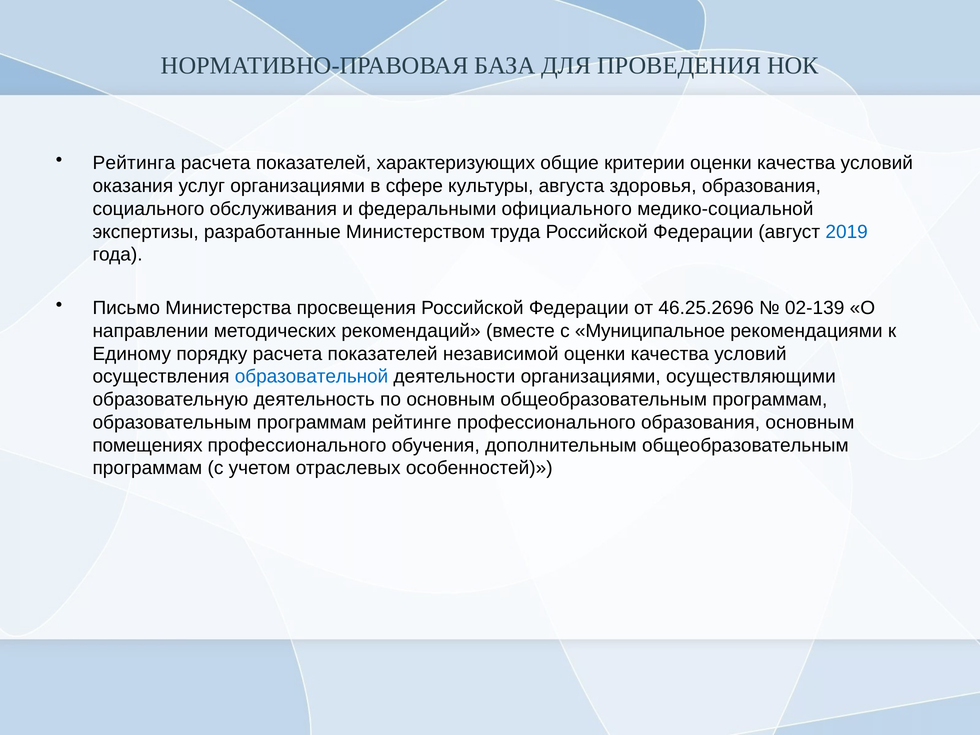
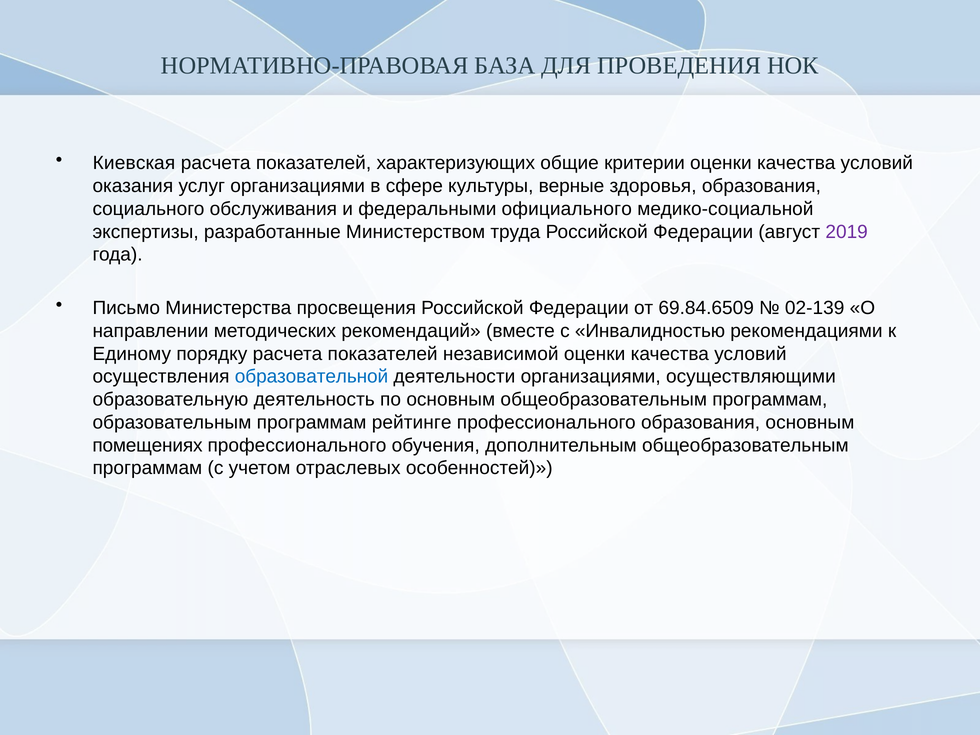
Рейтинга: Рейтинга -> Киевская (134, 163)
августа: августа -> верные (571, 186)
2019 colour: blue -> purple (847, 232)
46.25.2696: 46.25.2696 -> 69.84.6509 (706, 308)
Муниципальное: Муниципальное -> Инвалидностью (650, 331)
